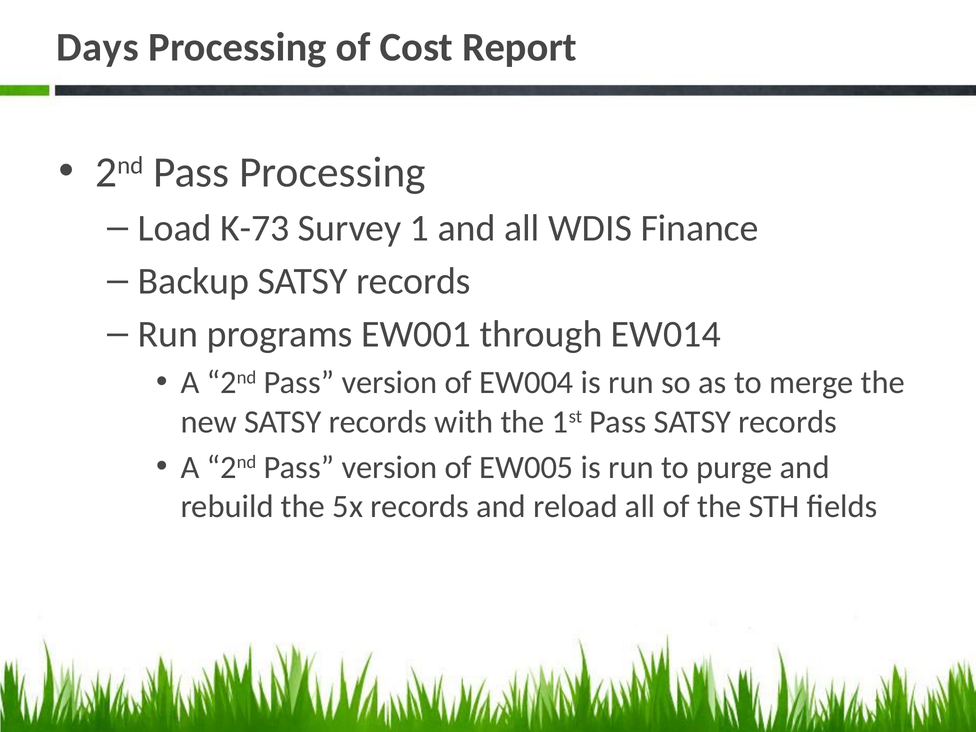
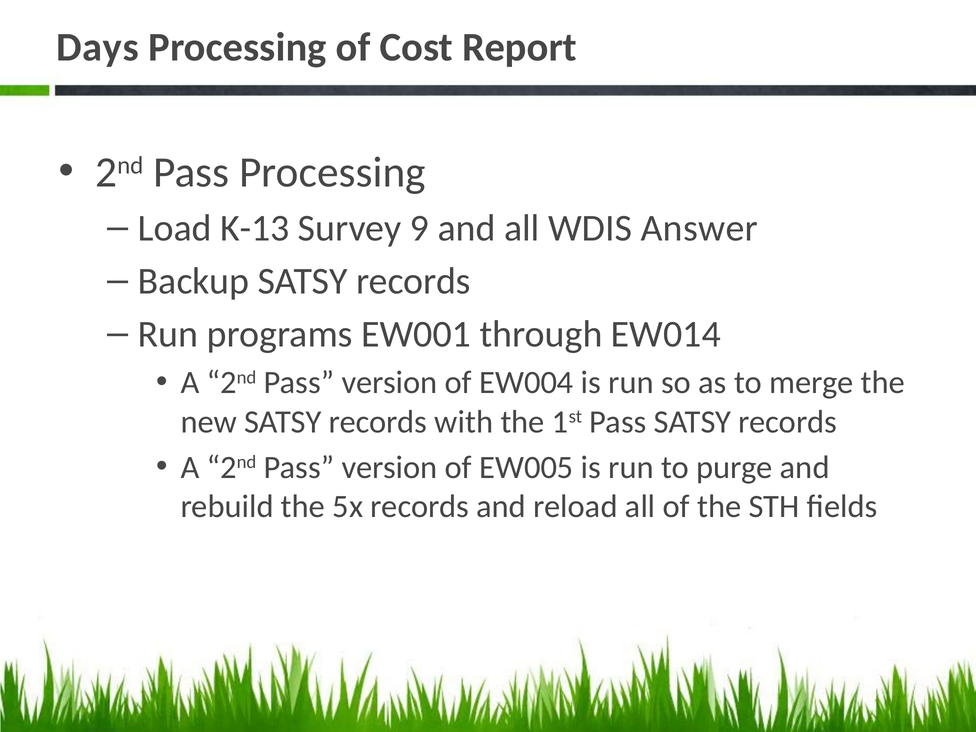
K-73: K-73 -> K-13 (255, 228)
1: 1 -> 9 (419, 228)
Finance: Finance -> Answer (699, 228)
